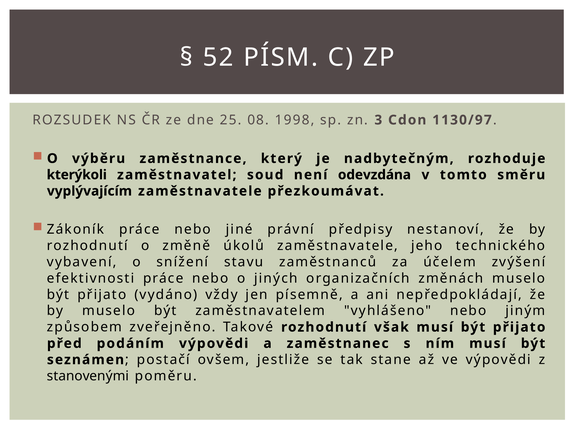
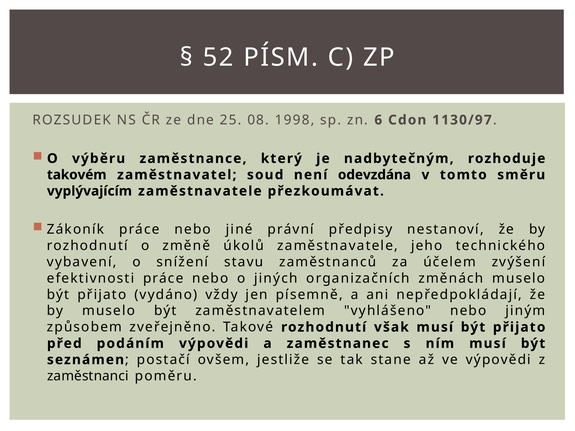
3: 3 -> 6 (378, 120)
kterýkoli: kterýkoli -> takovém (77, 175)
stanovenými: stanovenými -> zaměstnanci (88, 376)
